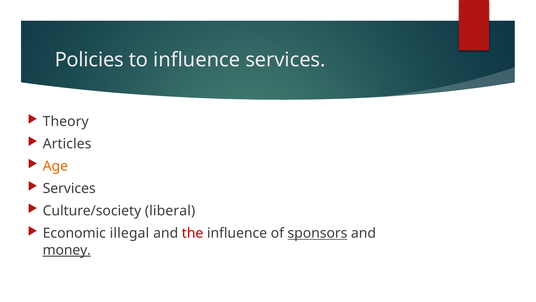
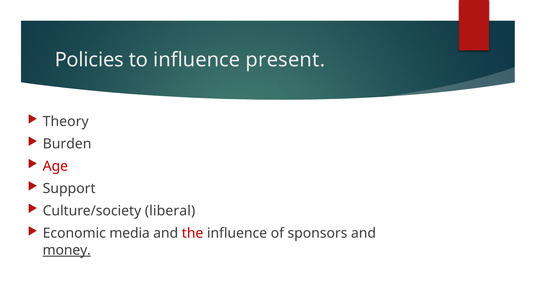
influence services: services -> present (285, 60)
Articles: Articles -> Burden (67, 144)
Age colour: orange -> red (55, 166)
Services: Services -> Support (69, 188)
illegal: illegal -> media (130, 233)
sponsors underline: present -> none (317, 233)
